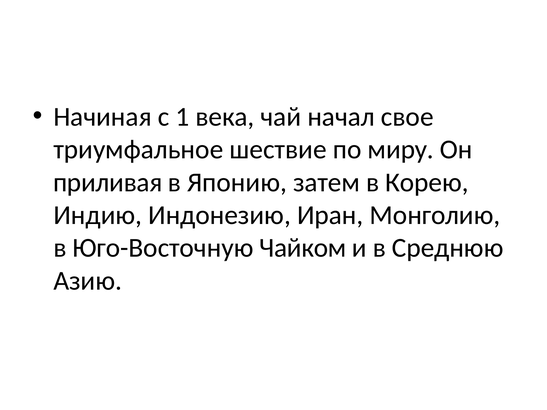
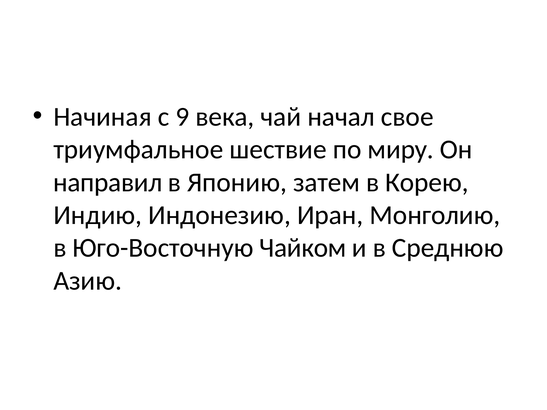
1: 1 -> 9 (182, 117)
приливая: приливая -> направил (108, 182)
